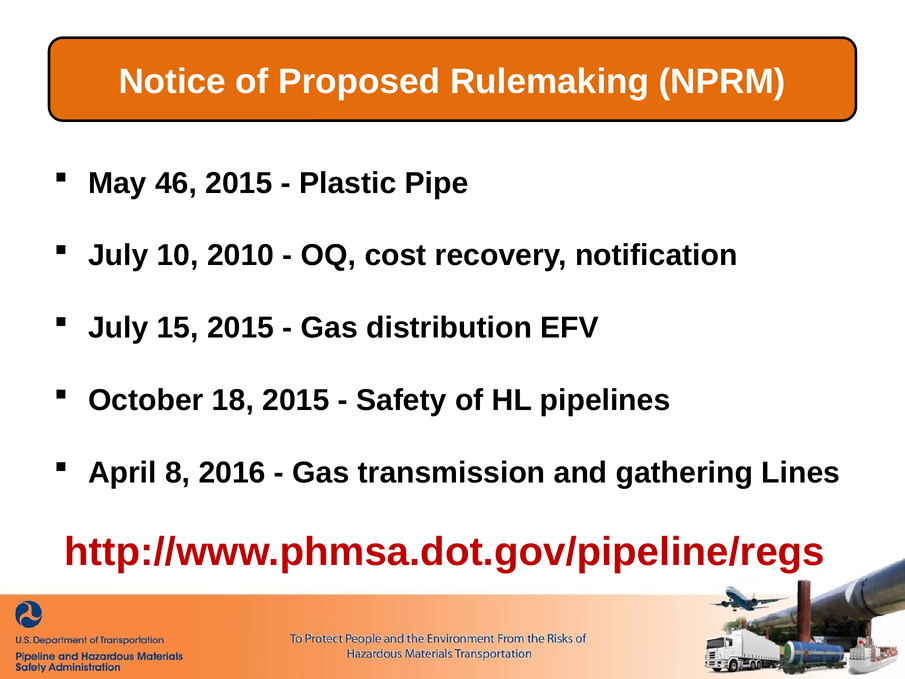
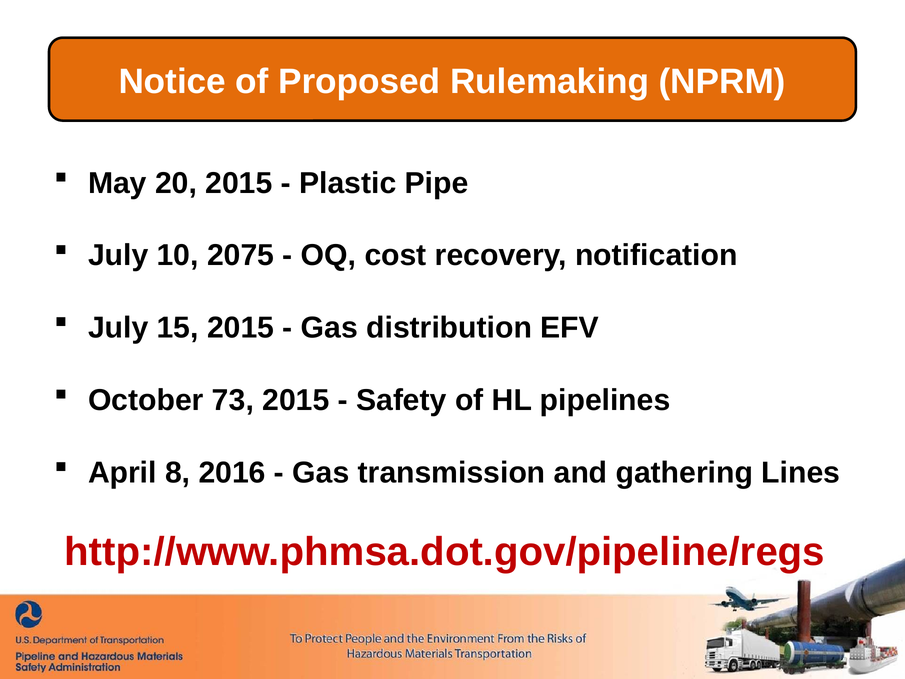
46: 46 -> 20 (176, 183)
2010: 2010 -> 2075 (241, 255)
18: 18 -> 73 (233, 400)
